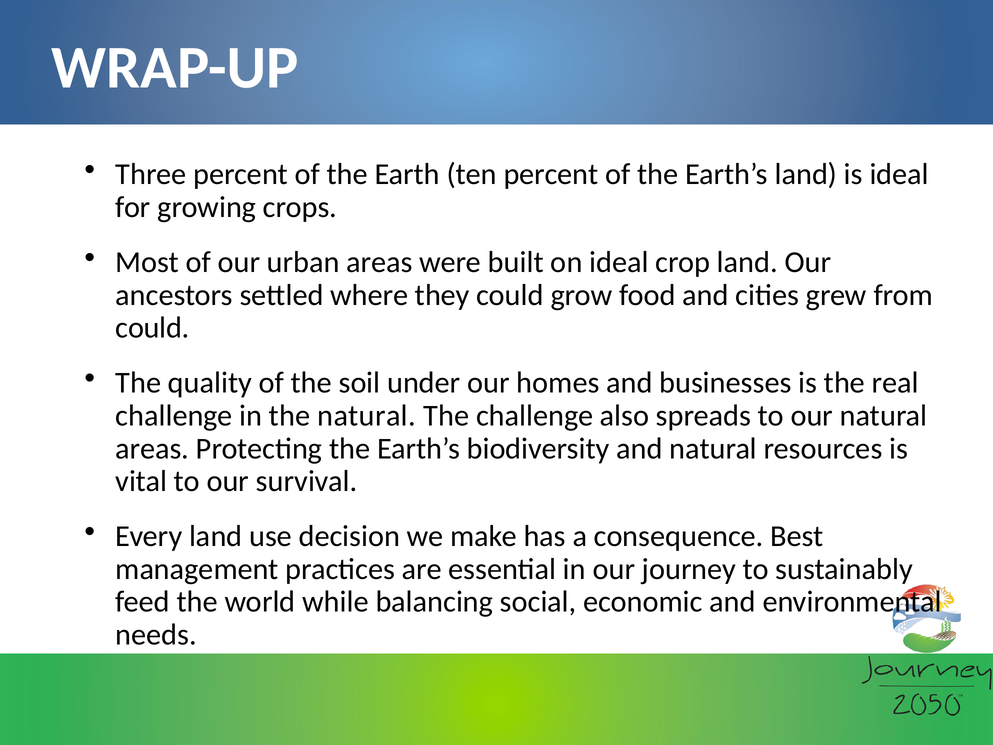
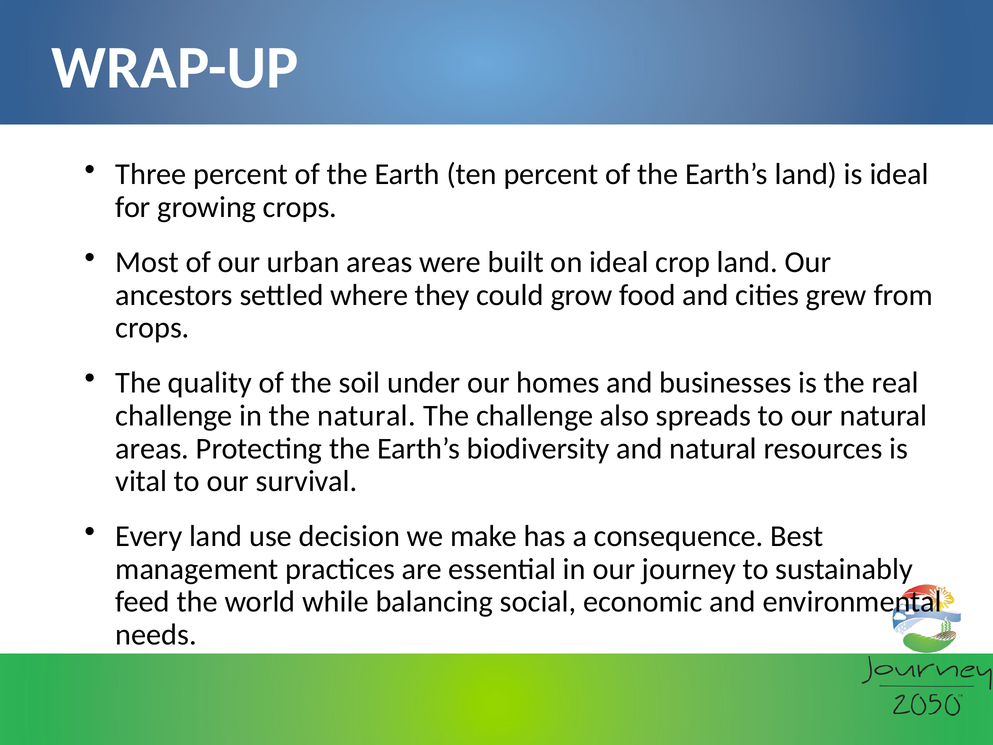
could: could -> crops (152, 328)
